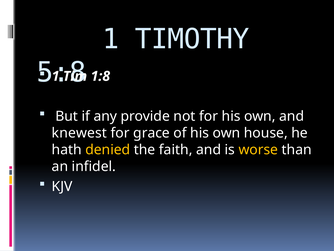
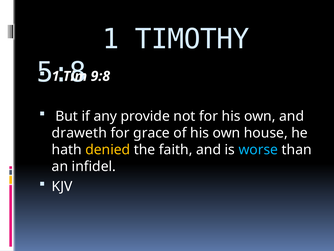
1:8: 1:8 -> 9:8 (100, 76)
knewest: knewest -> draweth (79, 133)
worse colour: yellow -> light blue (258, 149)
